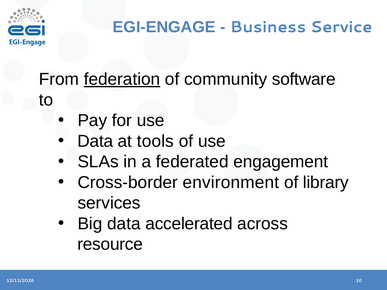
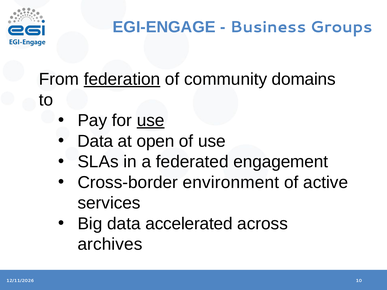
Service: Service -> Groups (341, 27)
software: software -> domains (304, 79)
use underline: none -> present (151, 121)
tools: tools -> open (156, 141)
library: library -> active (326, 183)
resource: resource -> archives (110, 244)
